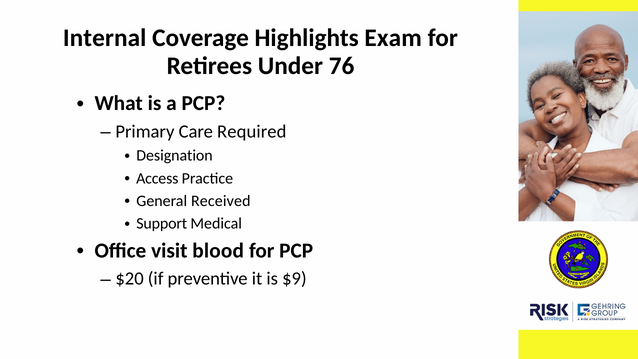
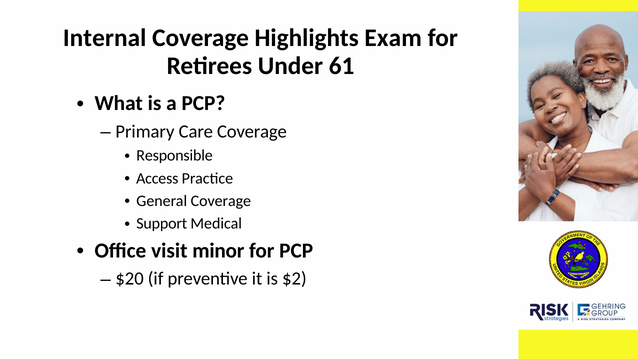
76: 76 -> 61 (342, 66)
Care Required: Required -> Coverage (252, 131)
Designation: Designation -> Responsible (175, 156)
General Received: Received -> Coverage (221, 201)
blood: blood -> minor (218, 251)
$9: $9 -> $2 (294, 279)
